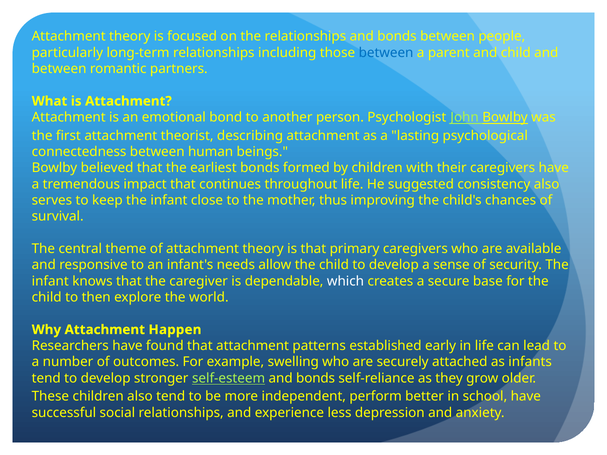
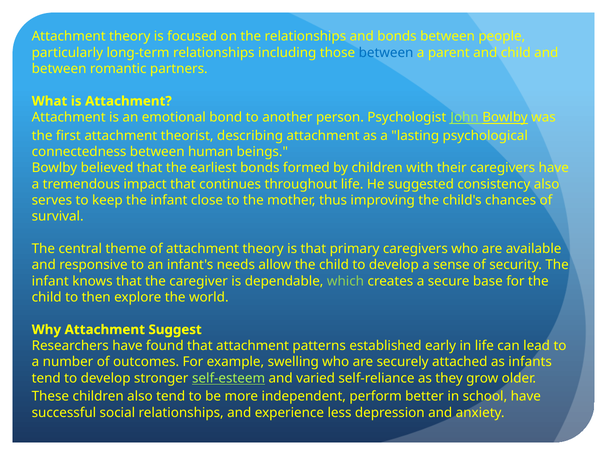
which colour: white -> light green (346, 281)
Happen: Happen -> Suggest (175, 330)
self-esteem and bonds: bonds -> varied (316, 378)
